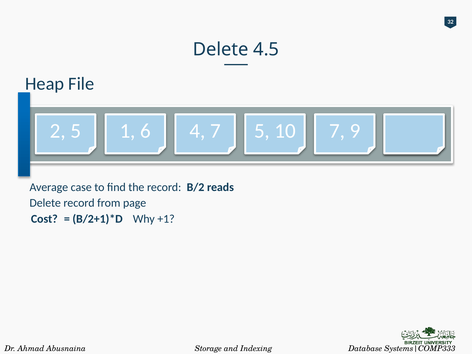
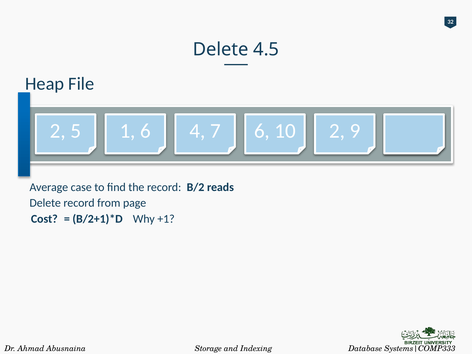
7 5: 5 -> 6 (262, 131)
10 7: 7 -> 2 (337, 131)
